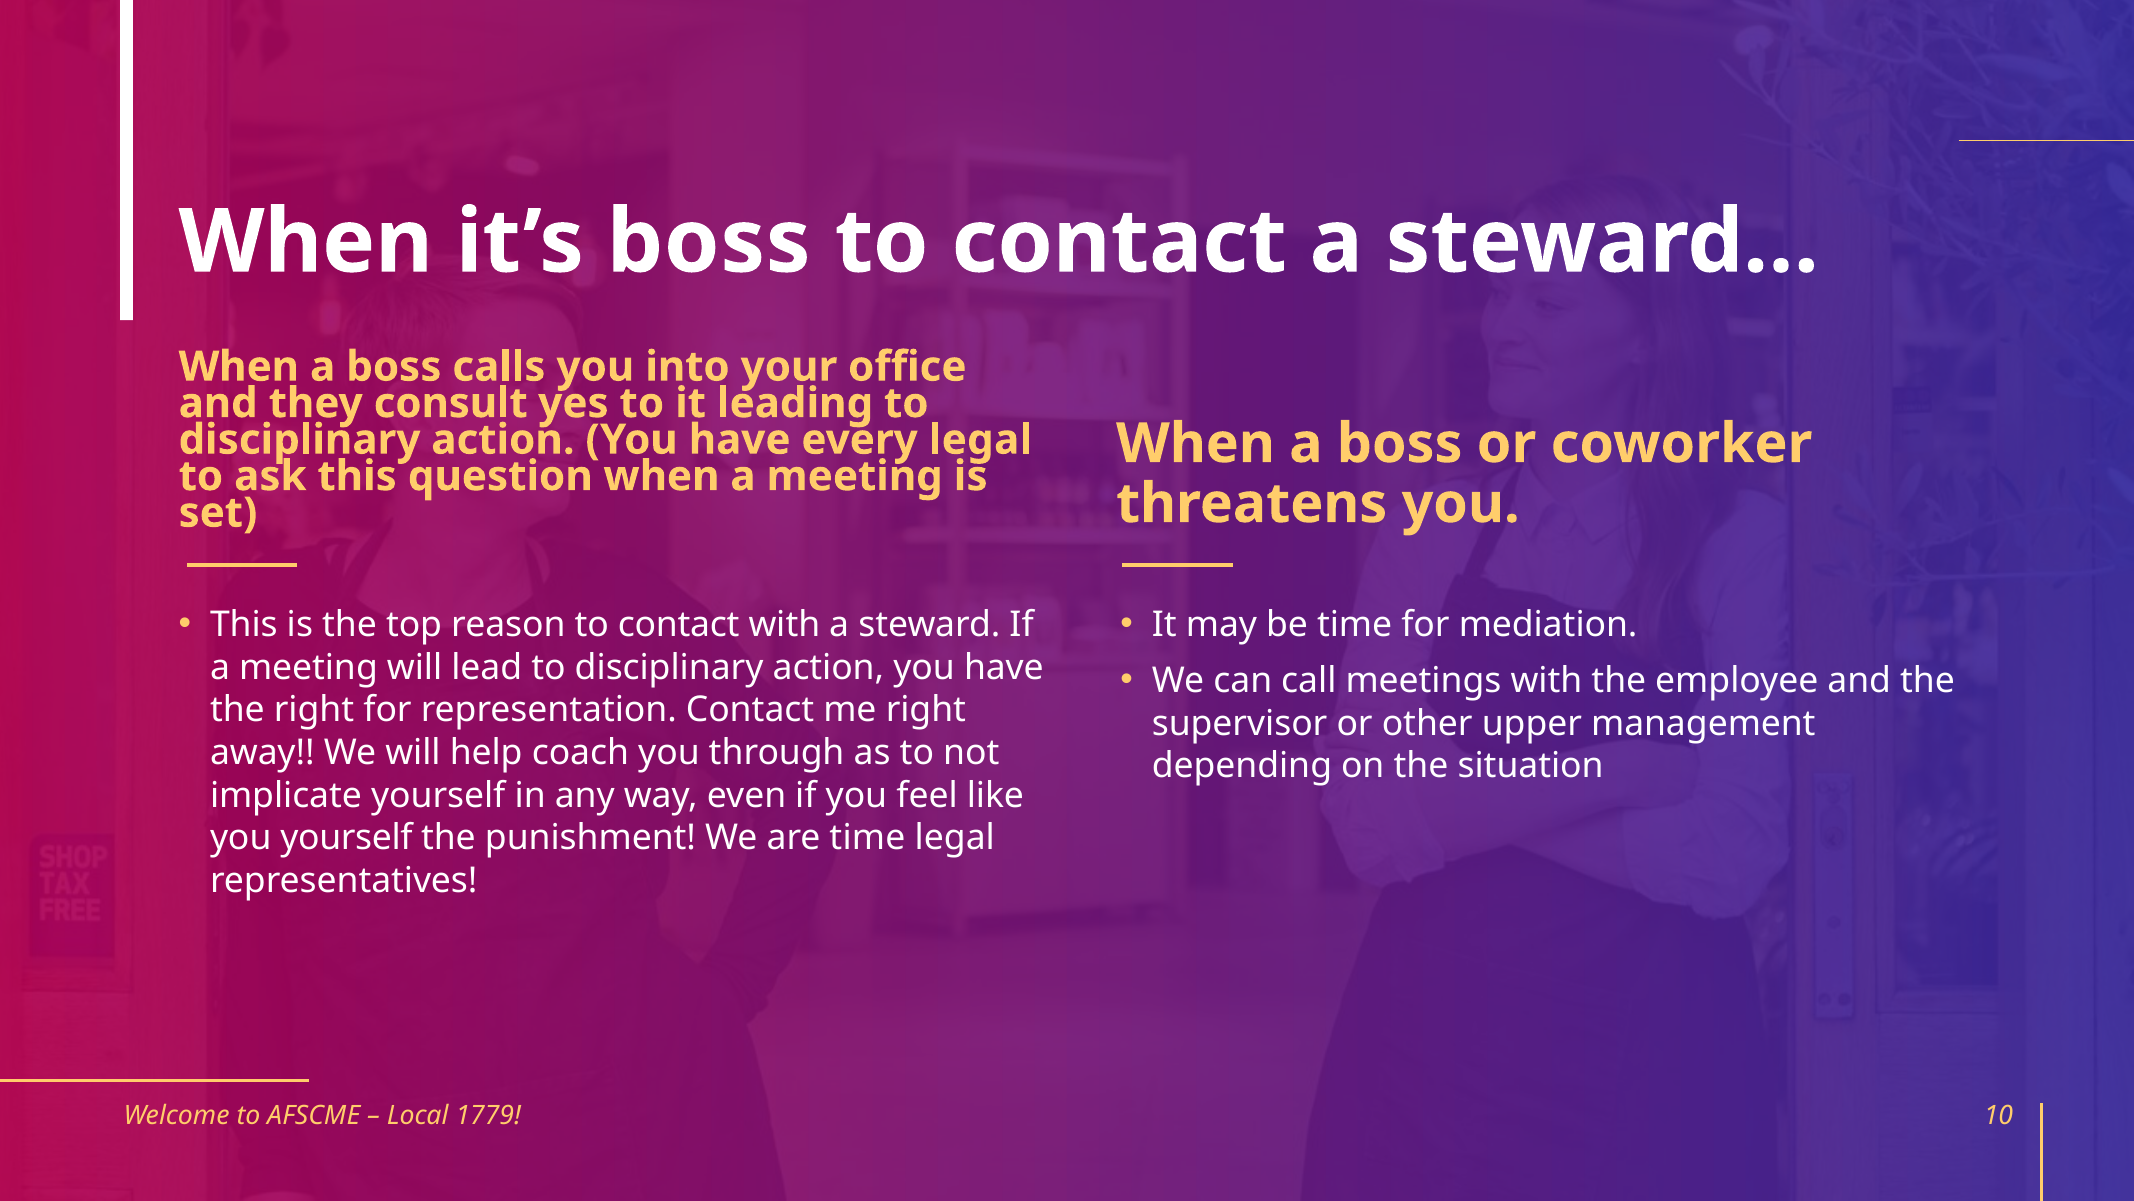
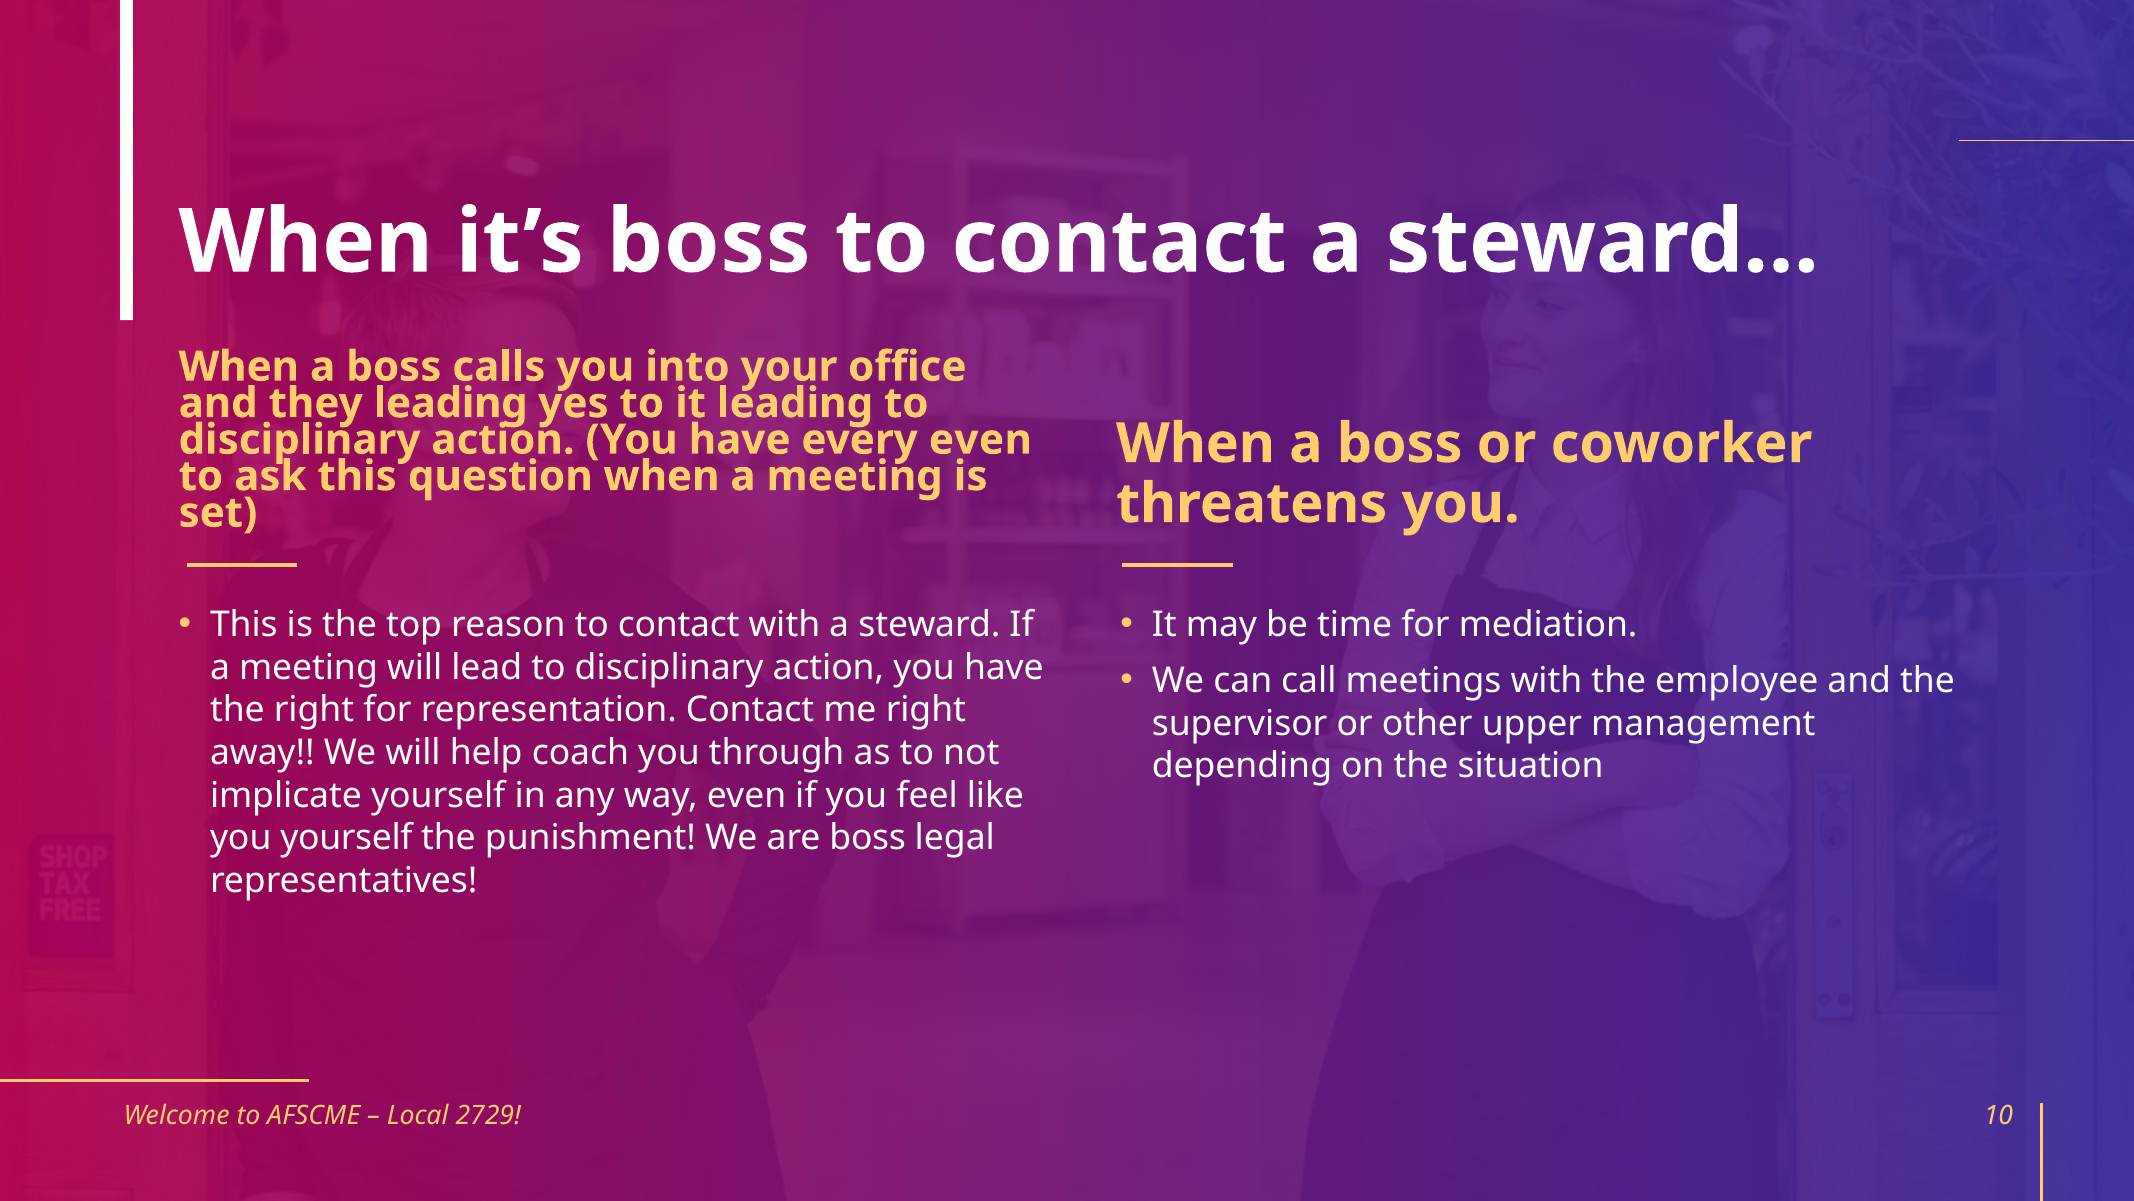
they consult: consult -> leading (451, 403)
every legal: legal -> even (980, 440)
are time: time -> boss (868, 838)
1779: 1779 -> 2729 (488, 1115)
